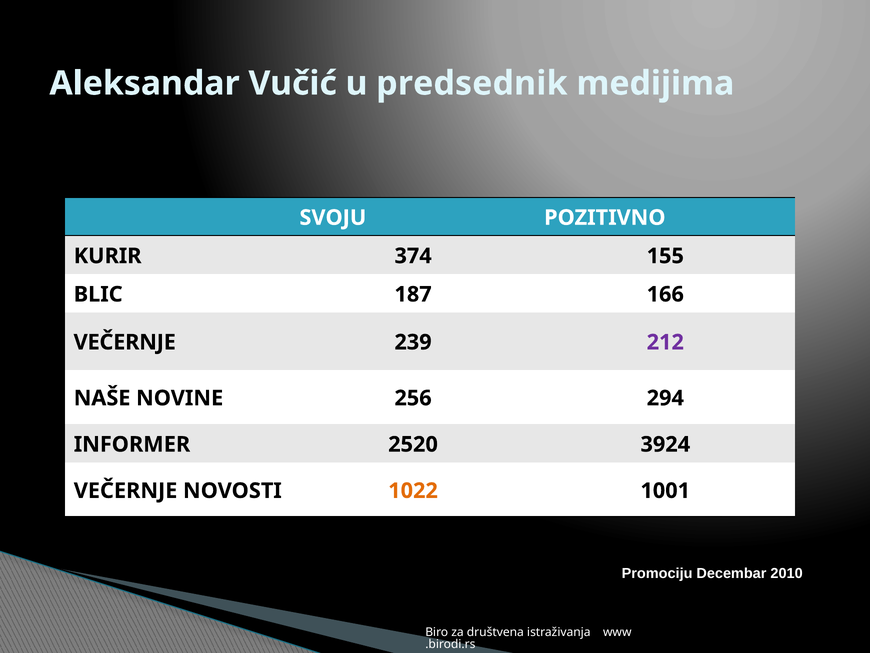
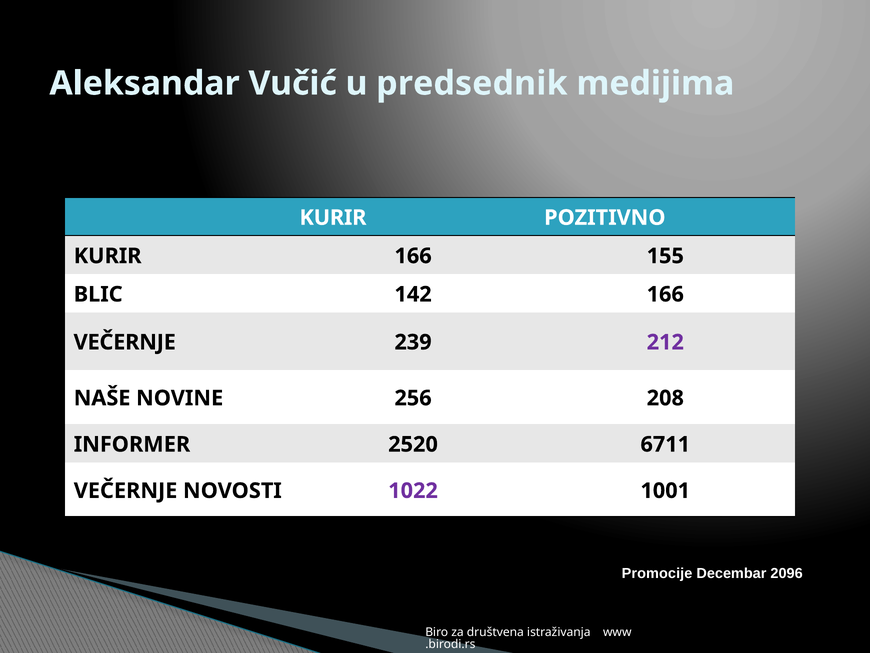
SVOJU: SVOJU -> KURIR (333, 217)
KURIR 374: 374 -> 166 (413, 256)
187: 187 -> 142 (413, 294)
294: 294 -> 208 (665, 398)
3924: 3924 -> 6711 (665, 444)
1022 colour: orange -> purple (413, 490)
Promociju: Promociju -> Promocije (657, 573)
2010: 2010 -> 2096 (787, 573)
